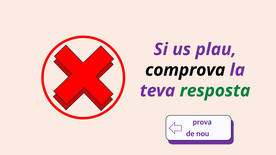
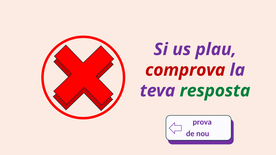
comprova colour: black -> red (185, 70)
